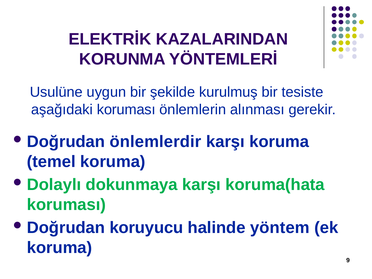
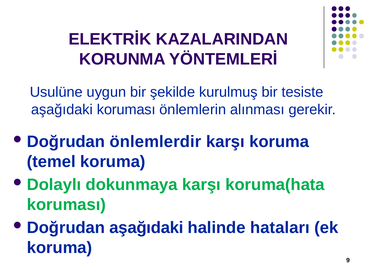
Doğrudan koruyucu: koruyucu -> aşağıdaki (146, 228)
yöntem: yöntem -> hataları (280, 228)
